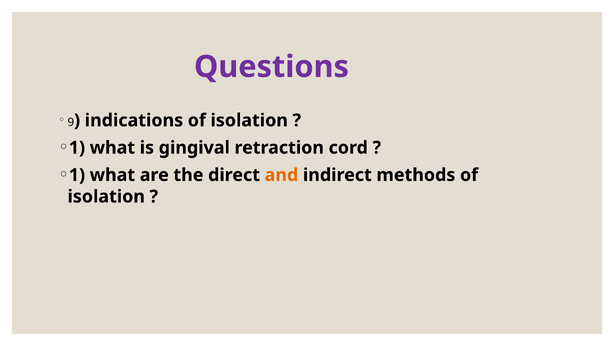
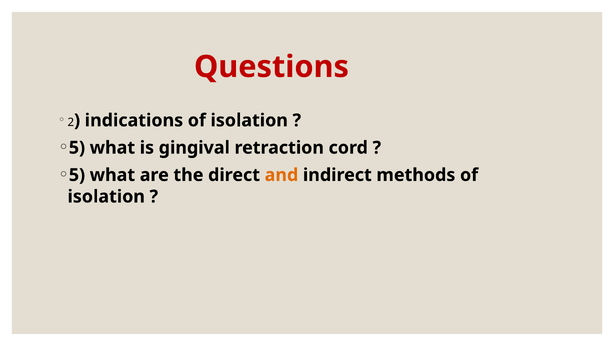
Questions colour: purple -> red (271, 67)
9: 9 -> 2 (71, 122)
1: 1 -> 5 (77, 147)
1: 1 -> 5 (77, 175)
